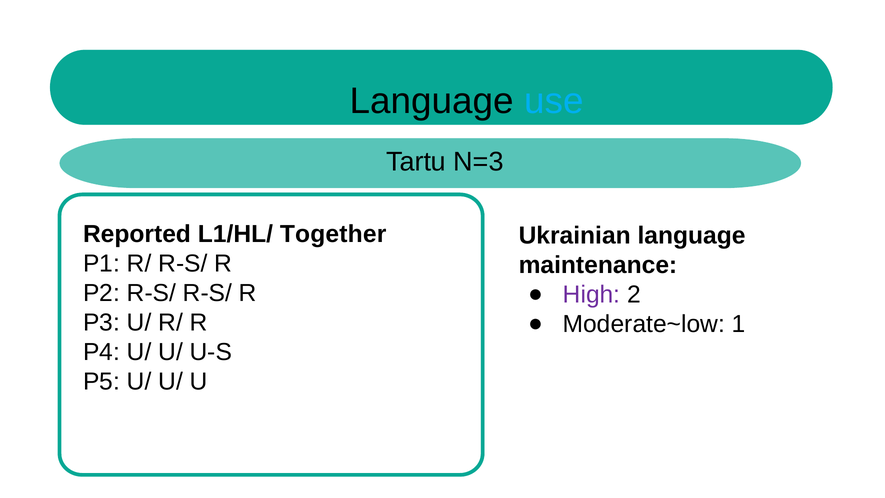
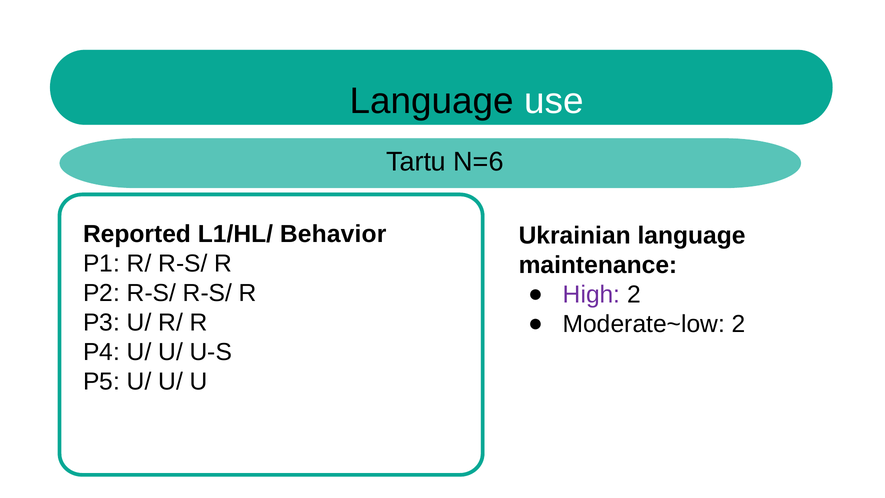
use colour: light blue -> white (554, 101)
N=3: N=3 -> N=6 (479, 162)
Together: Together -> Behavior (333, 234)
Moderate~low 1: 1 -> 2 (739, 324)
